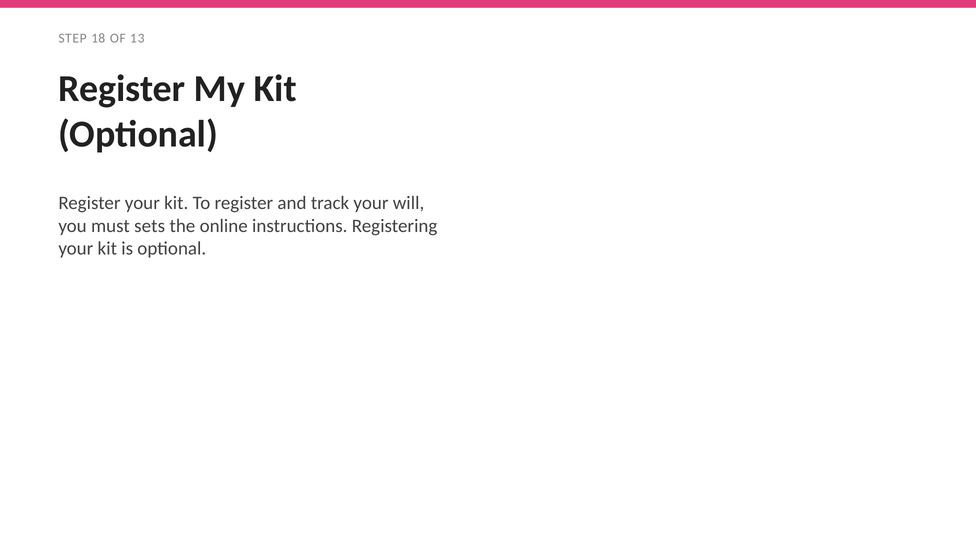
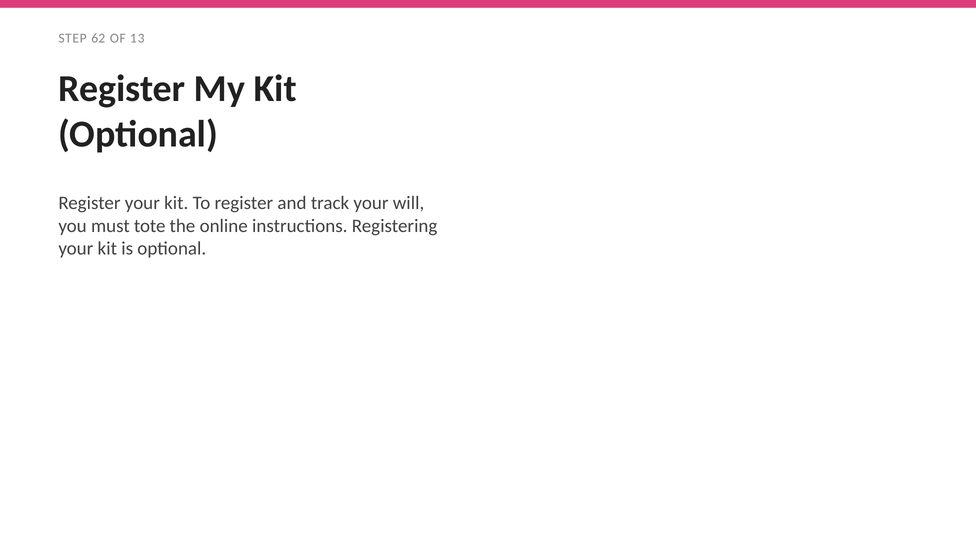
18: 18 -> 62 (98, 38)
sets: sets -> tote (150, 226)
